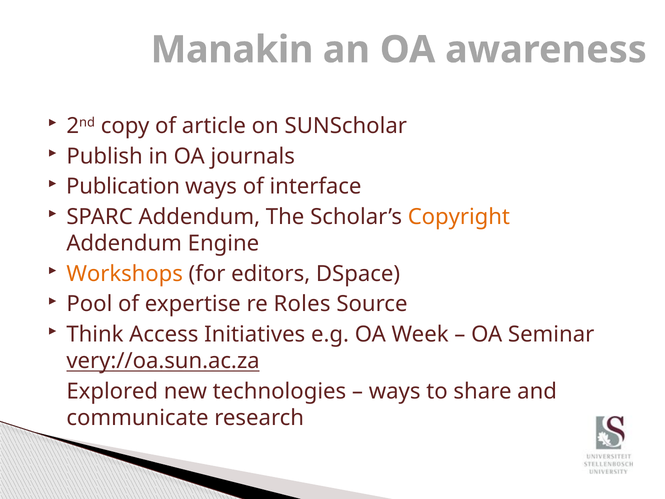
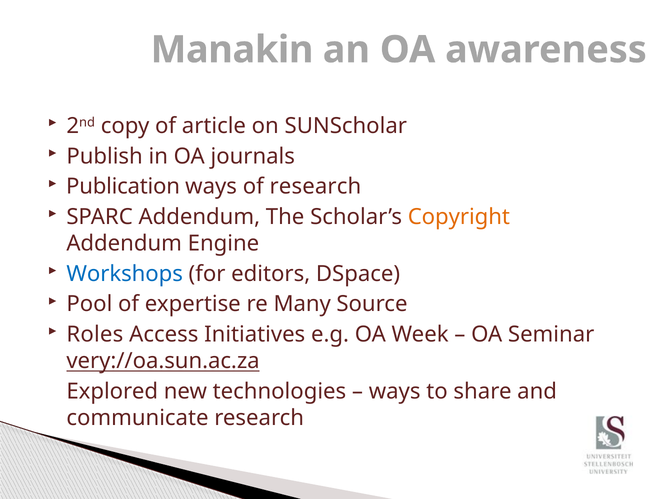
of interface: interface -> research (315, 186)
Workshops colour: orange -> blue (125, 274)
Roles: Roles -> Many (302, 304)
Think: Think -> Roles (95, 334)
